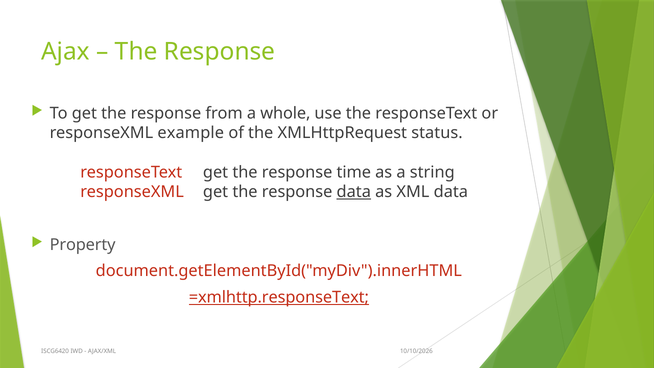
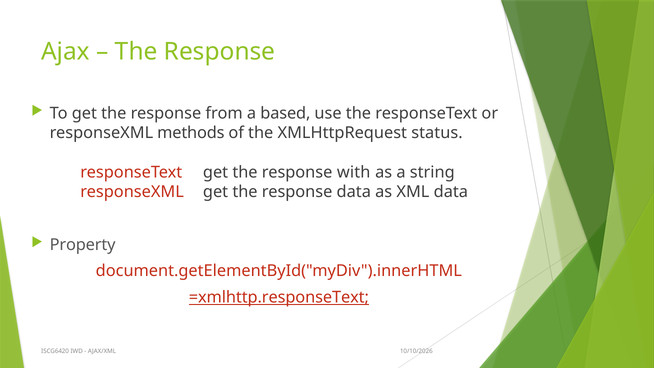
whole: whole -> based (285, 113)
example: example -> methods (191, 133)
time: time -> with (354, 172)
data underline: present -> none (354, 192)
